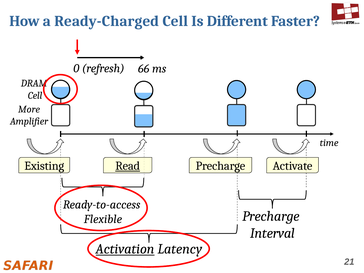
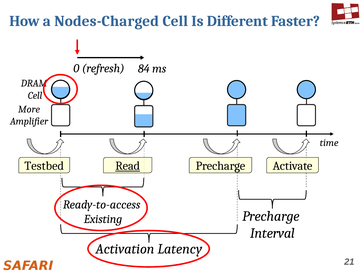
Ready-Charged: Ready-Charged -> Nodes-Charged (107, 21)
66: 66 -> 84 (144, 69)
Existing: Existing -> Testbed (44, 166)
Flexible: Flexible -> Existing (103, 219)
Activation underline: present -> none (125, 249)
